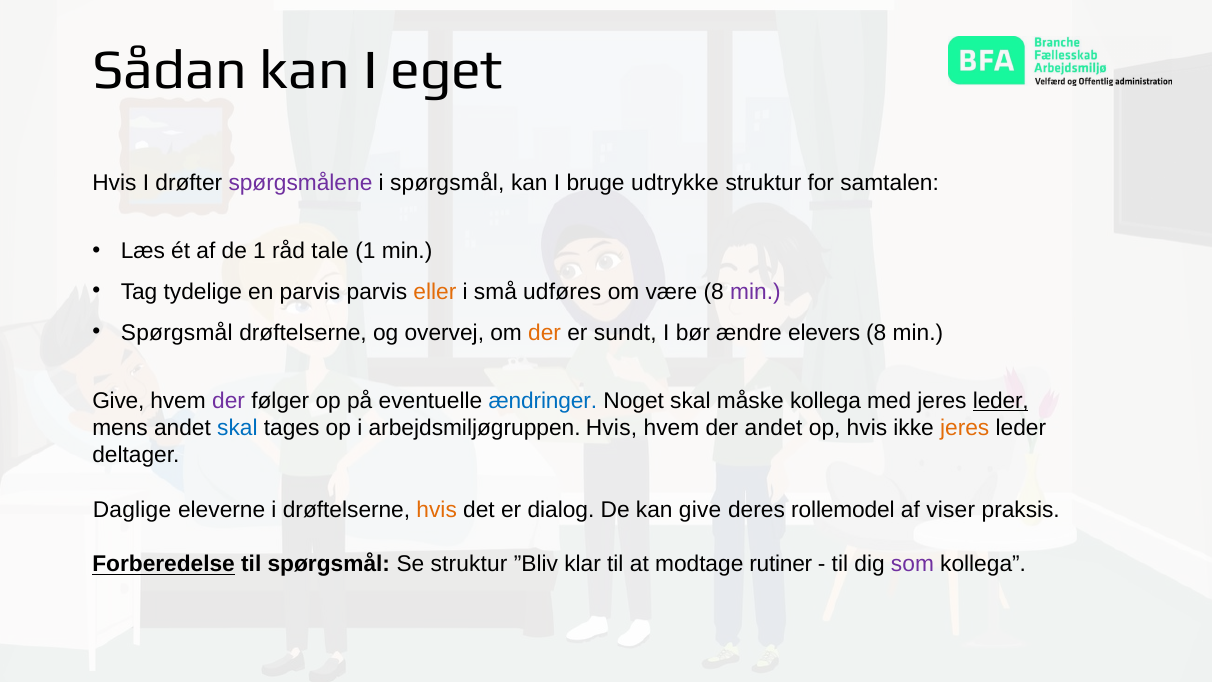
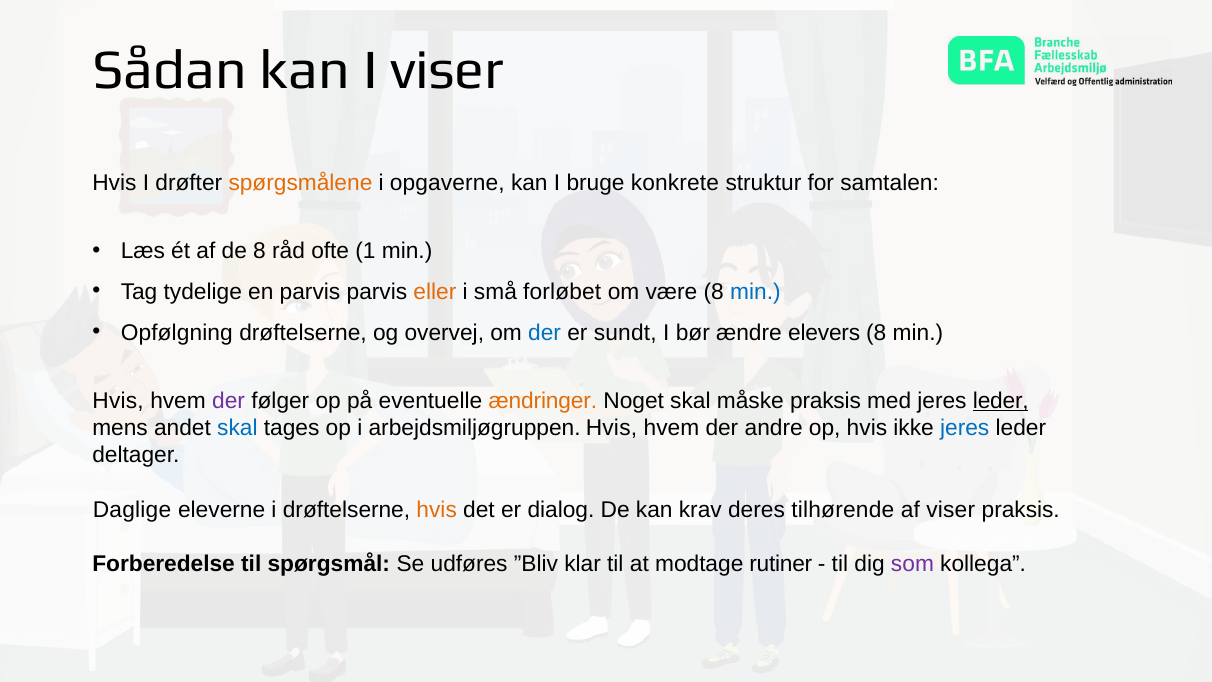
I eget: eget -> viser (447, 70)
spørgsmålene colour: purple -> orange (300, 182)
i spørgsmål: spørgsmål -> opgaverne (447, 182)
udtrykke: udtrykke -> konkrete (675, 182)
de 1: 1 -> 8 (259, 251)
tale: tale -> ofte (330, 251)
udføres: udføres -> forløbet (562, 292)
min colour: purple -> blue (755, 292)
Spørgsmål: Spørgsmål -> Opfølgning (177, 332)
der colour: orange -> blue (545, 332)
Give: Give -> Hvis (118, 401)
ændringer colour: blue -> orange (543, 401)
måske kollega: kollega -> praksis (825, 401)
der andet: andet -> andre (774, 428)
jeres colour: orange -> blue (965, 428)
kan give: give -> krav (700, 510)
rollemodel: rollemodel -> tilhørende (843, 510)
Forberedelse underline: present -> none (164, 564)
Se struktur: struktur -> udføres (469, 564)
